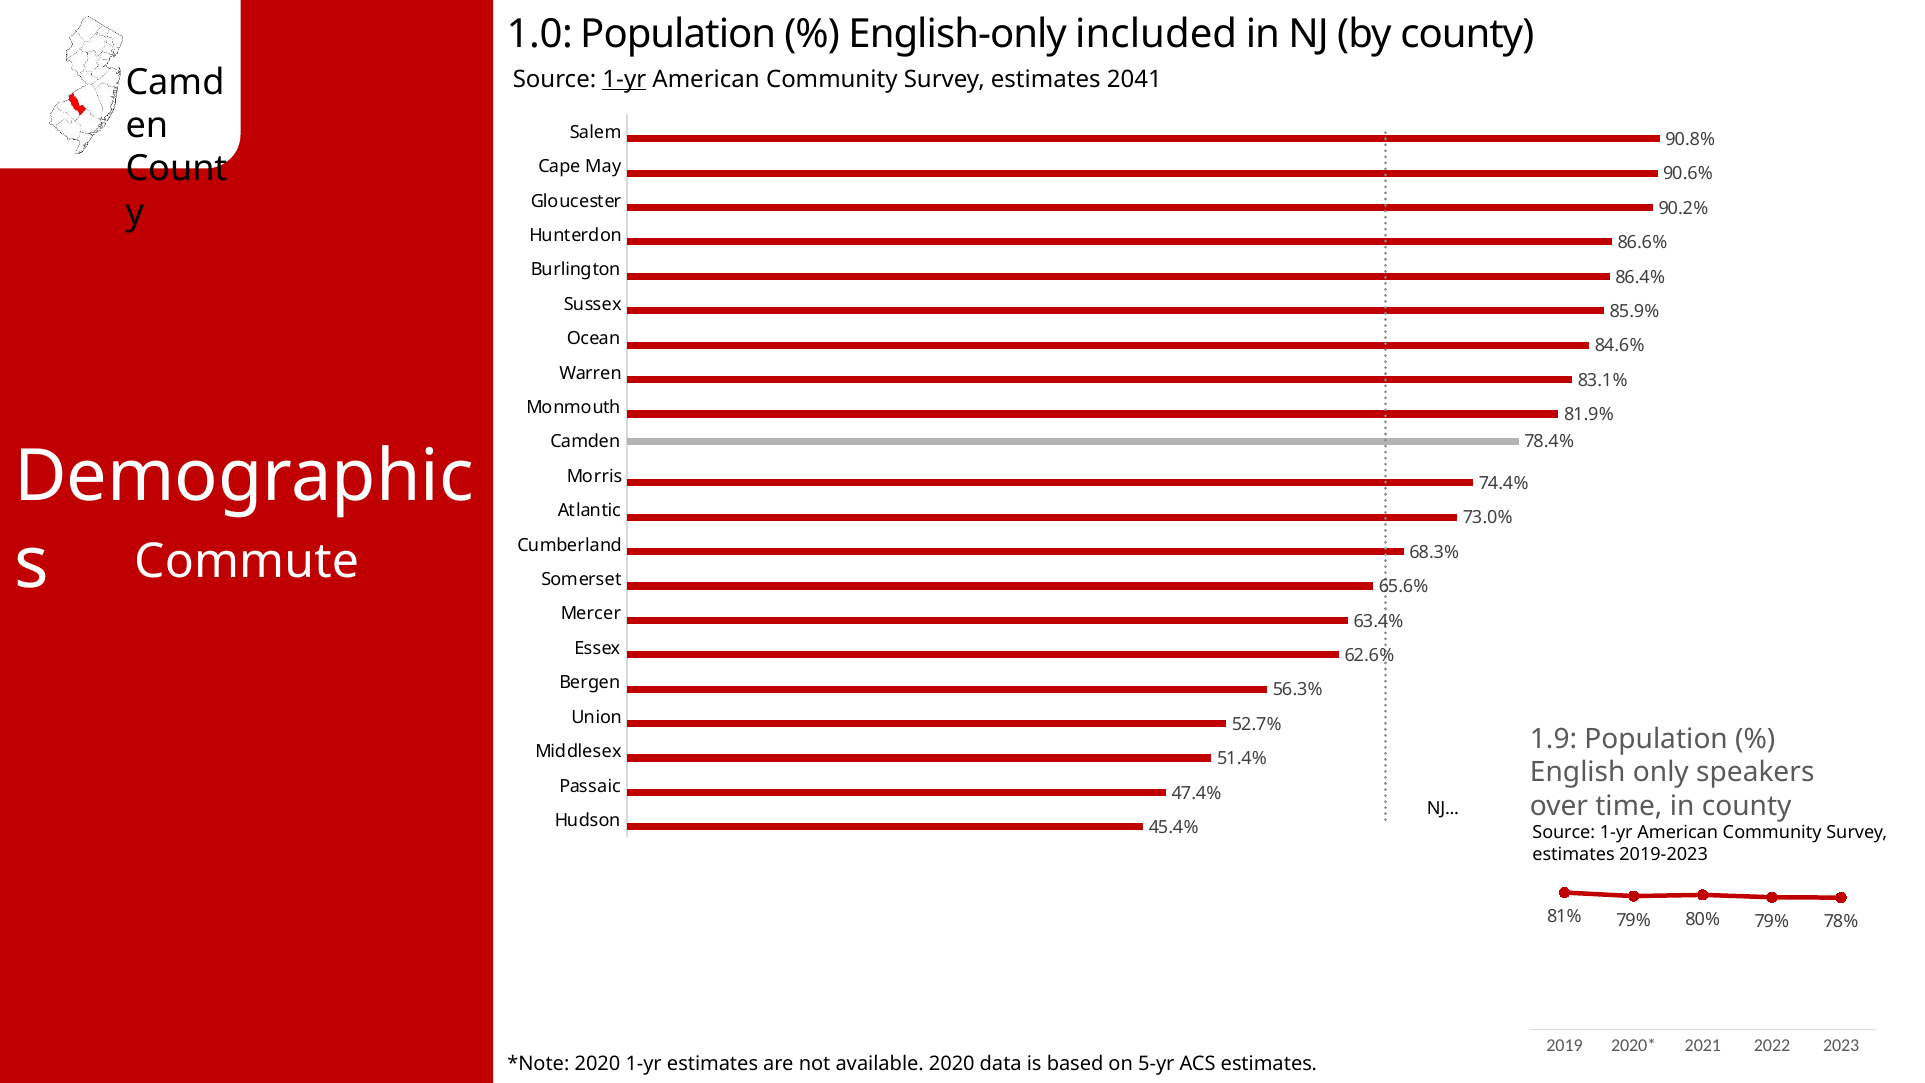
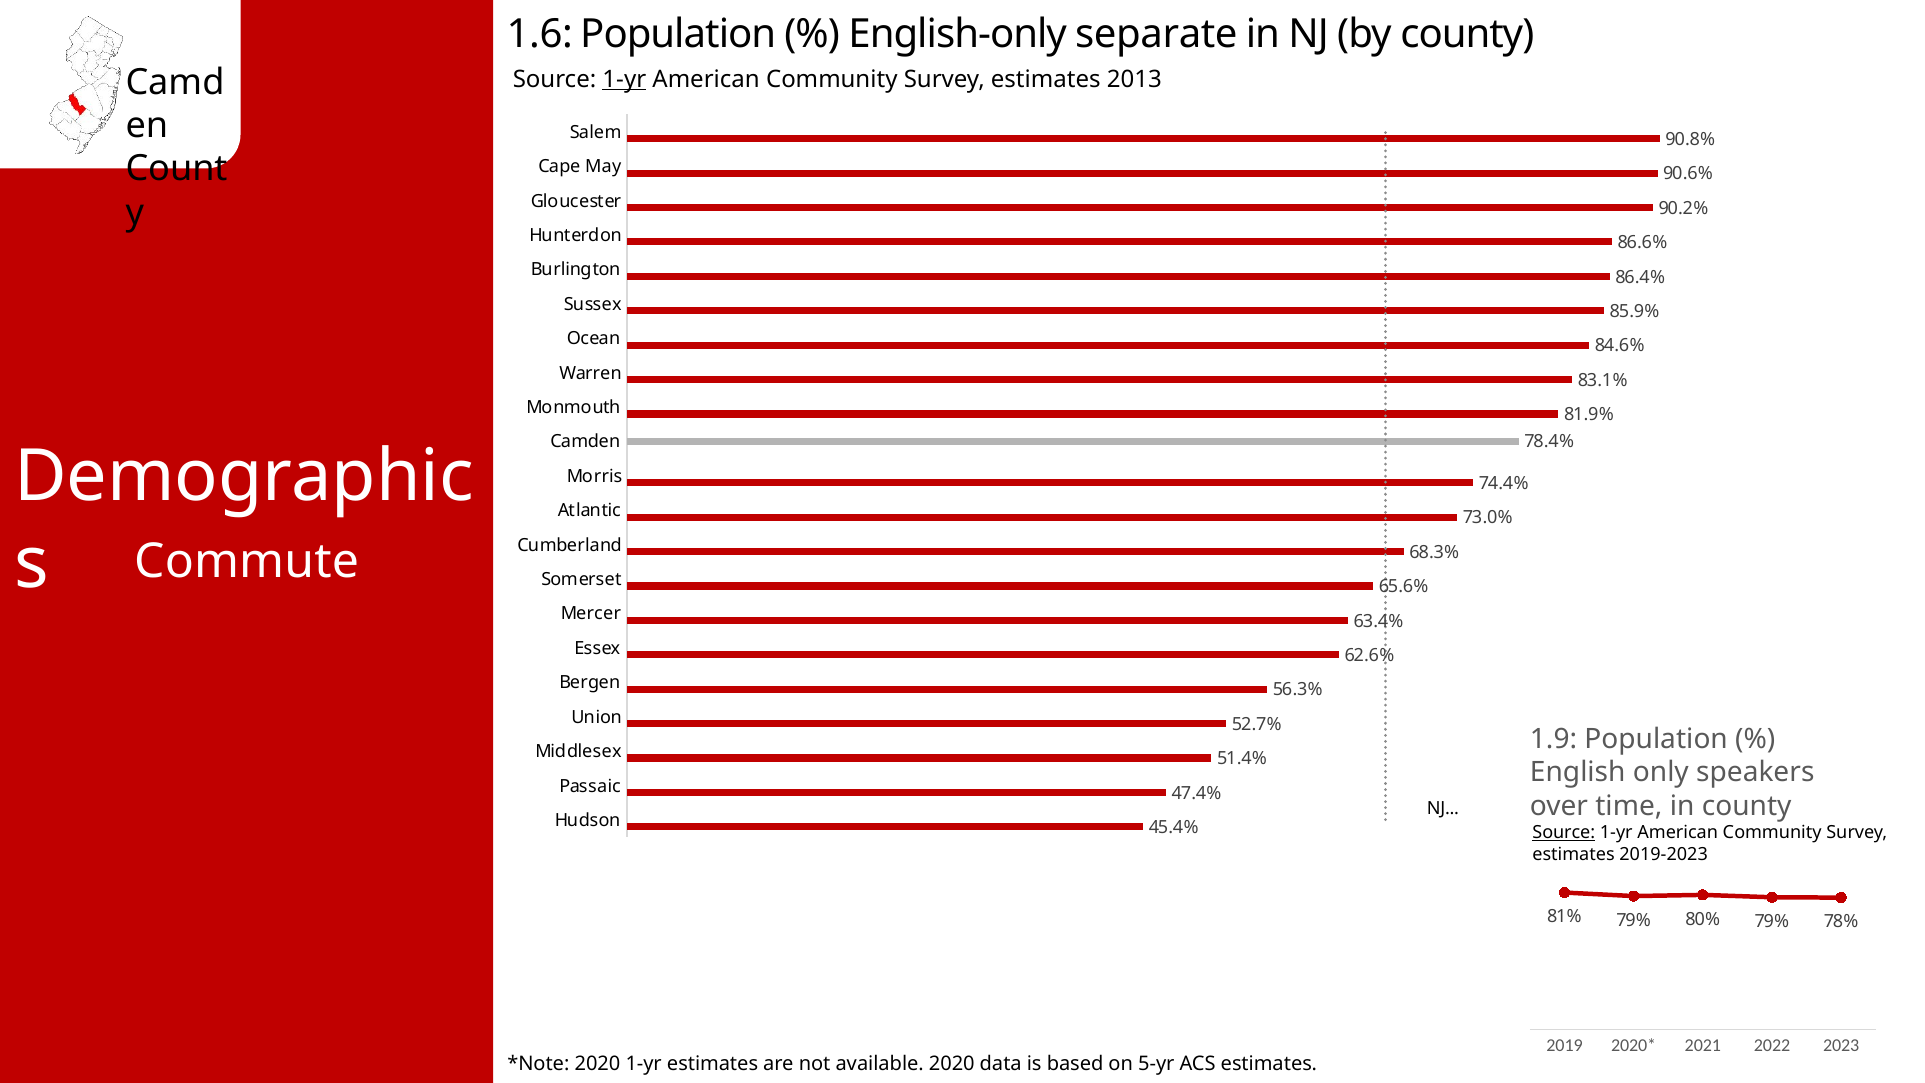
1.0: 1.0 -> 1.6 (540, 34)
included: included -> separate (1156, 34)
2041: 2041 -> 2013 (1134, 79)
Source underline: none -> present (1564, 833)
